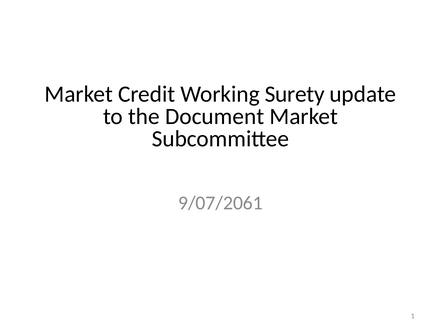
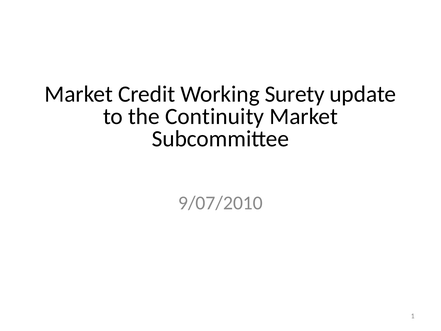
Document: Document -> Continuity (215, 116)
9/07/2061: 9/07/2061 -> 9/07/2010 (220, 203)
